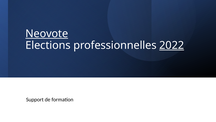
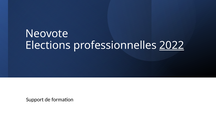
Neovote underline: present -> none (47, 34)
